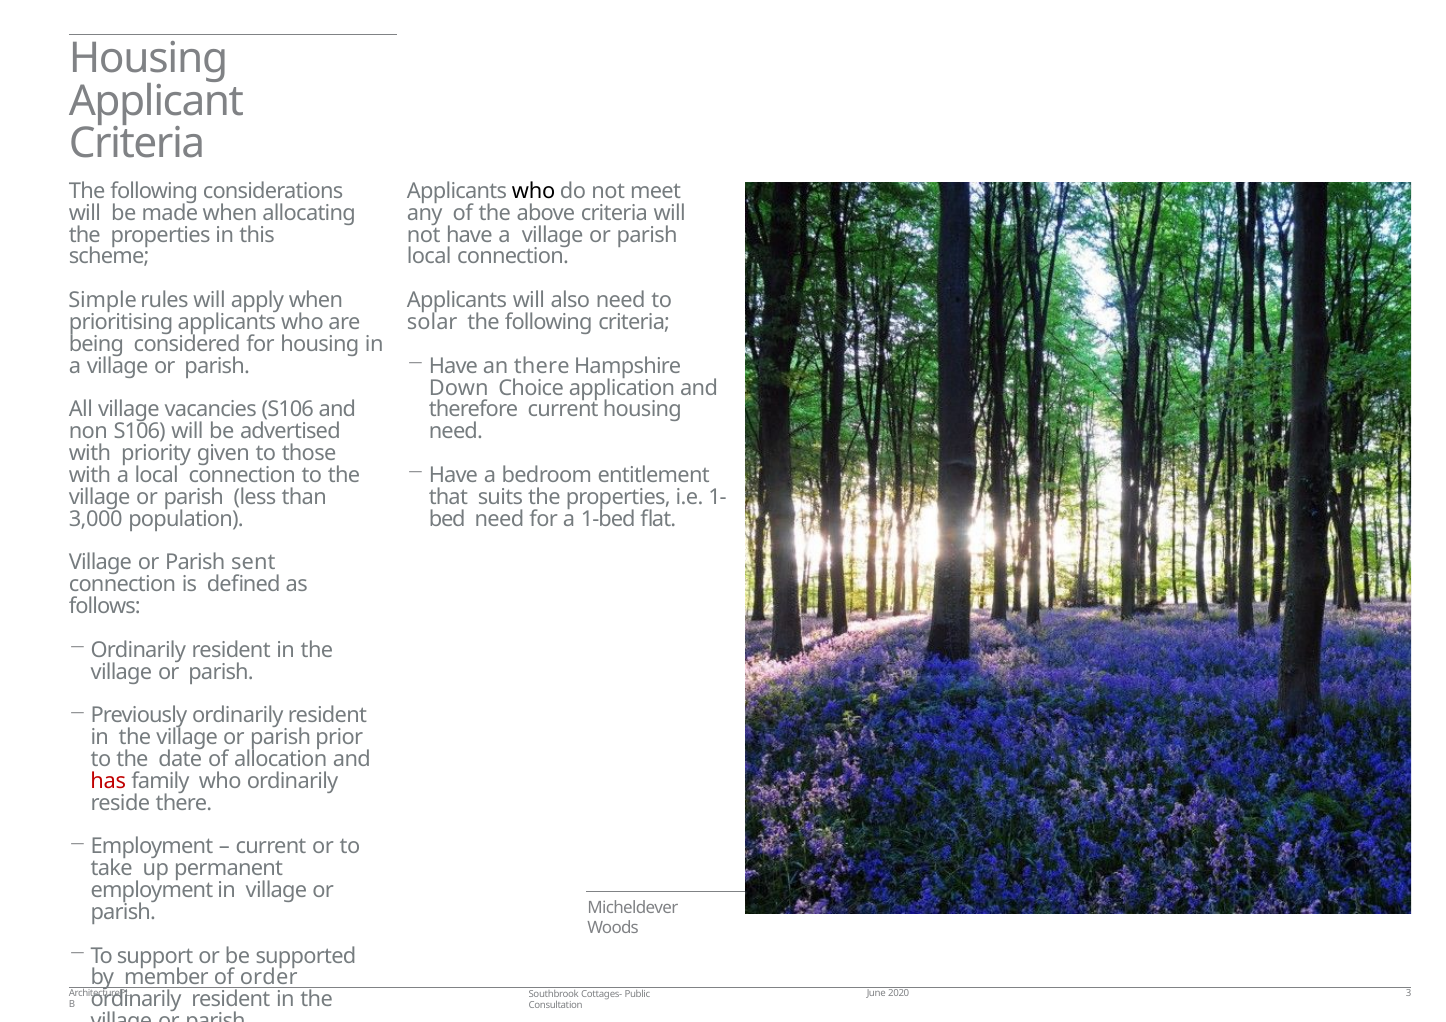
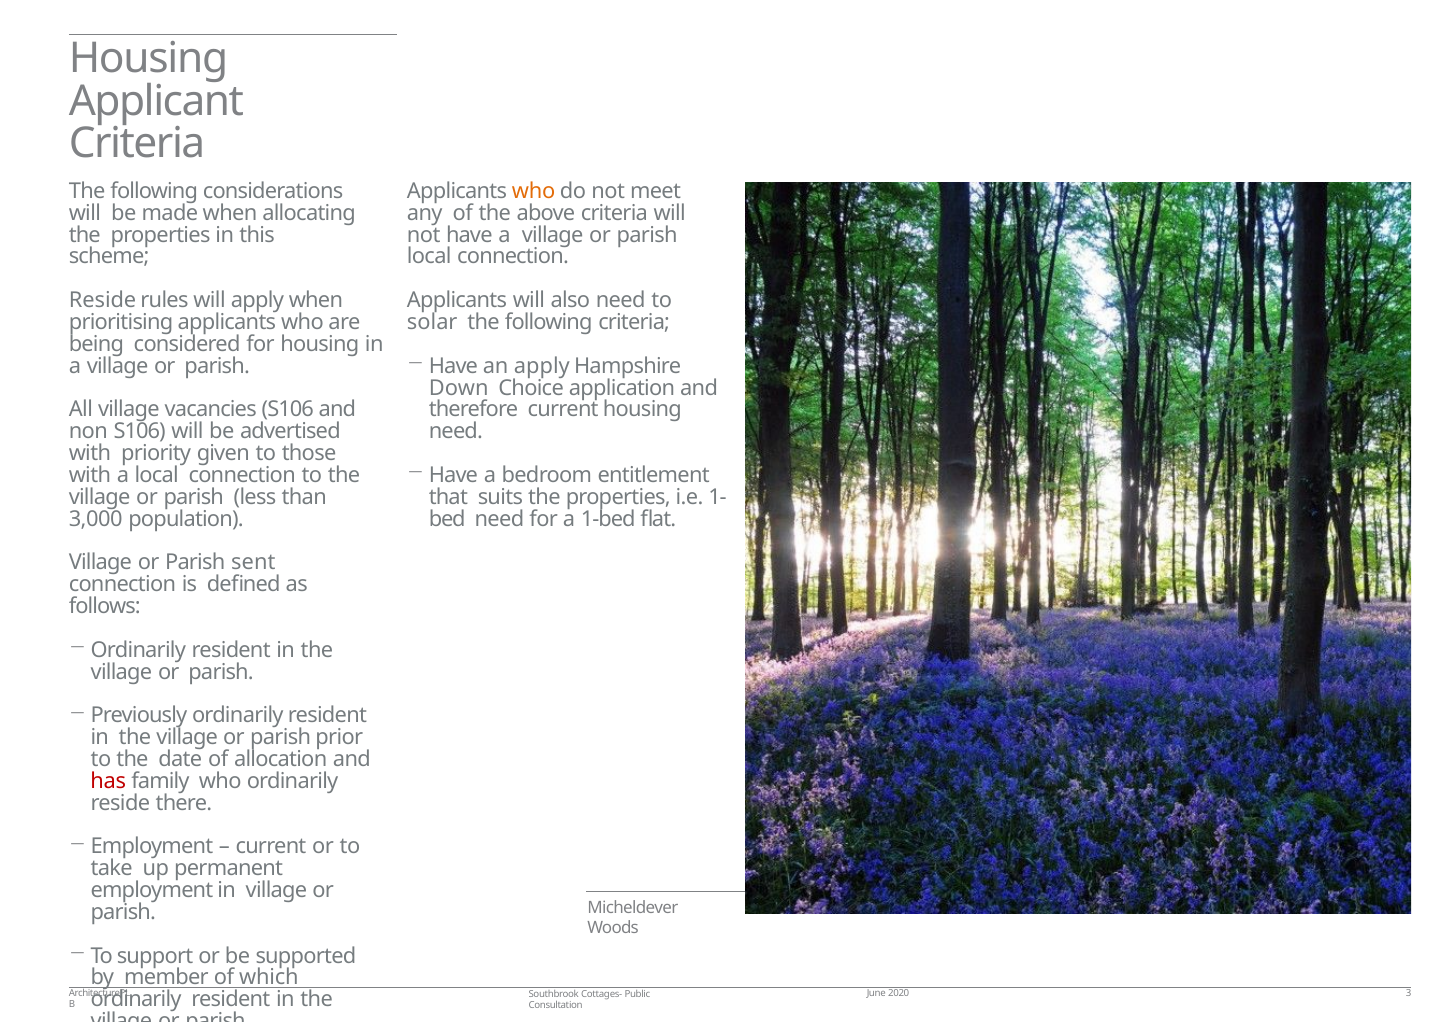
who colour: black -> orange (534, 191)
Simple: Simple -> Reside (103, 301)
an there: there -> apply (542, 366)
order: order -> which (269, 978)
